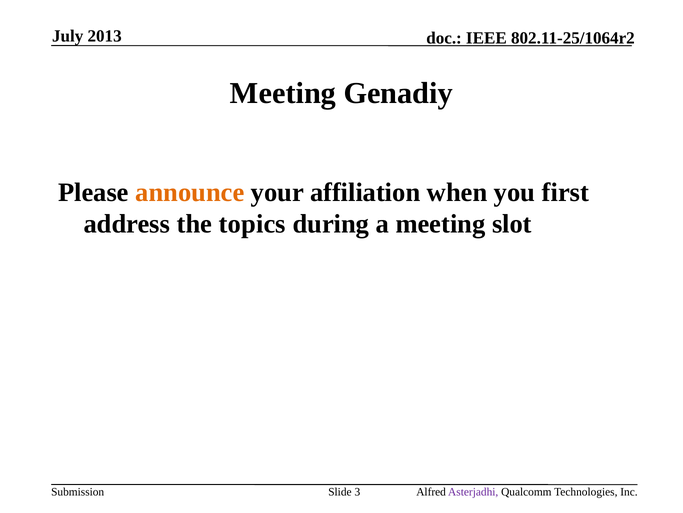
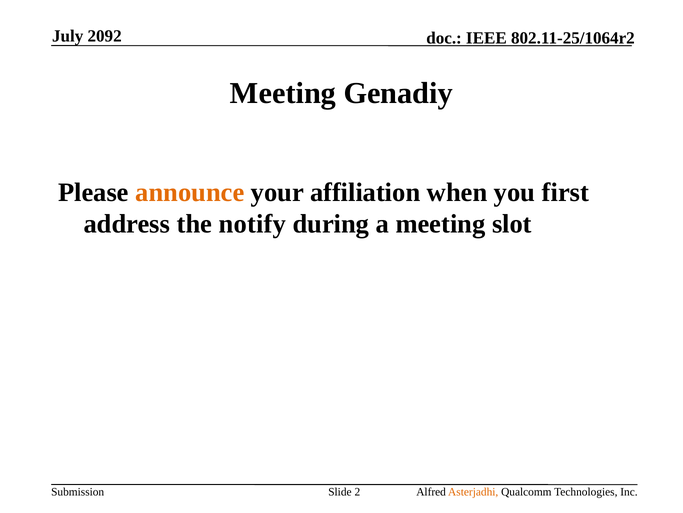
2013: 2013 -> 2092 (105, 36)
topics: topics -> notify (252, 224)
3: 3 -> 2 (357, 491)
Asterjadhi colour: purple -> orange (473, 491)
